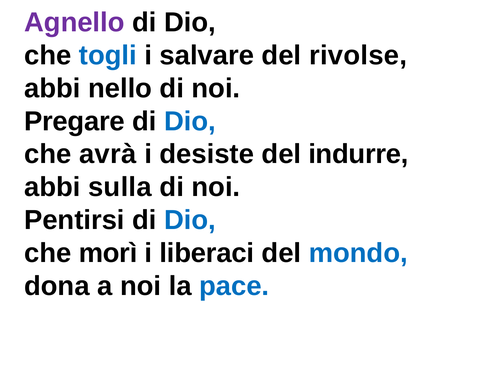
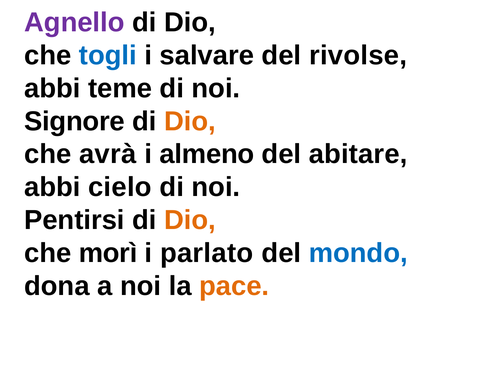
nello: nello -> teme (120, 88)
Pregare: Pregare -> Signore (74, 121)
Dio colour: blue -> orange (190, 121)
desiste: desiste -> almeno (207, 154)
indurre: indurre -> abitare (358, 154)
sulla: sulla -> cielo (120, 187)
Dio colour: blue -> orange (190, 220)
liberaci: liberaci -> parlato (207, 253)
pace colour: blue -> orange (234, 286)
